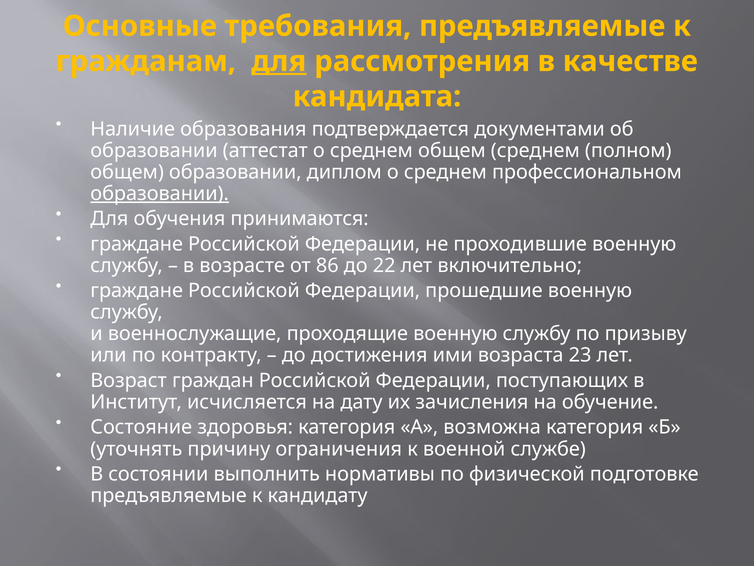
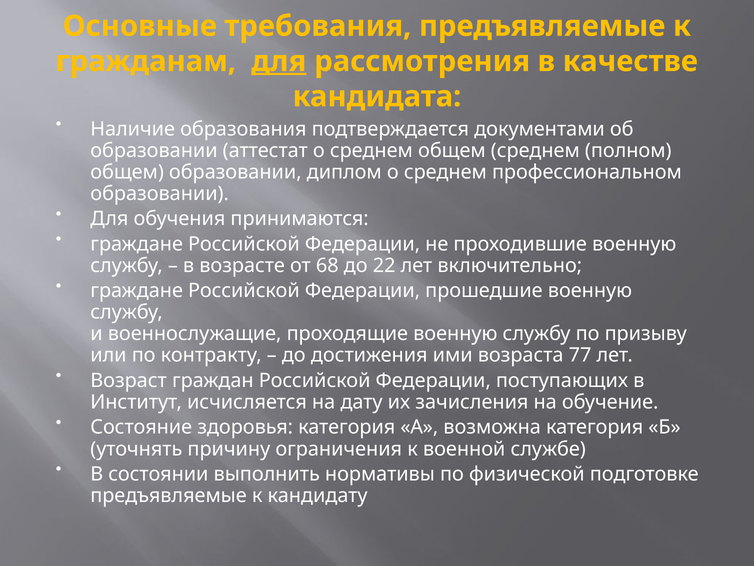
образовании underline: present -> none (160, 193)
86: 86 -> 68 (327, 265)
23: 23 -> 77 (580, 355)
